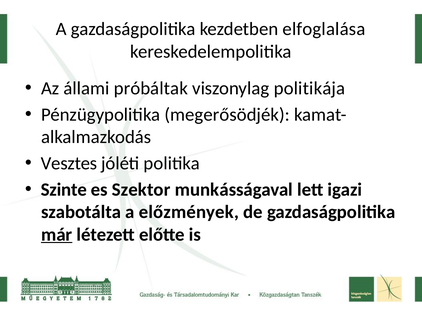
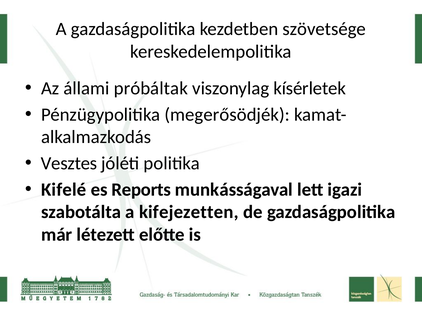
elfoglalása: elfoglalása -> szövetsége (324, 29)
politikája: politikája -> kísérletek (310, 89)
Szinte: Szinte -> Kifelé (64, 190)
Szektor: Szektor -> Reports (141, 190)
előzmények: előzmények -> kifejezetten (189, 212)
már underline: present -> none (57, 235)
